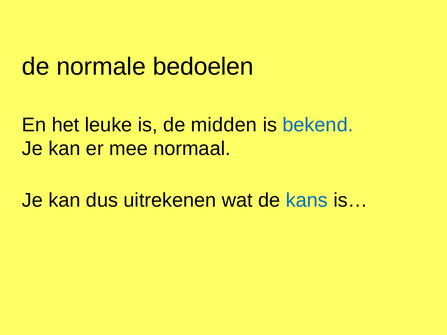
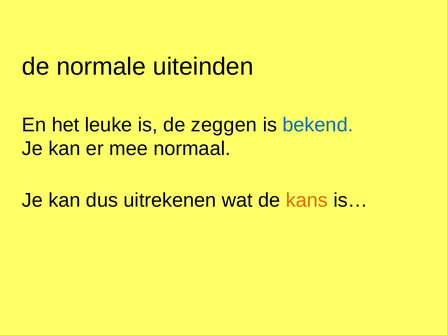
bedoelen: bedoelen -> uiteinden (203, 67)
midden: midden -> zeggen (224, 125)
kans colour: blue -> orange (307, 201)
